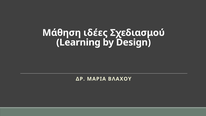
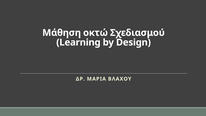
ιδέες: ιδέες -> οκτώ (96, 33)
